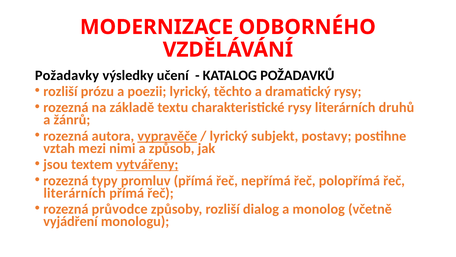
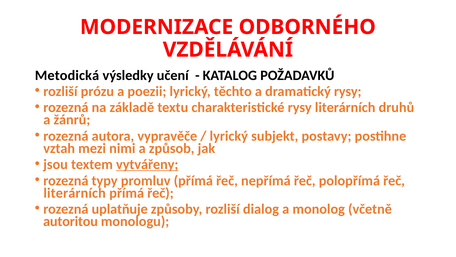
Požadavky: Požadavky -> Metodická (67, 75)
vypravěče underline: present -> none (167, 136)
průvodce: průvodce -> uplatňuje (120, 209)
vyjádření: vyjádření -> autoritou (71, 221)
